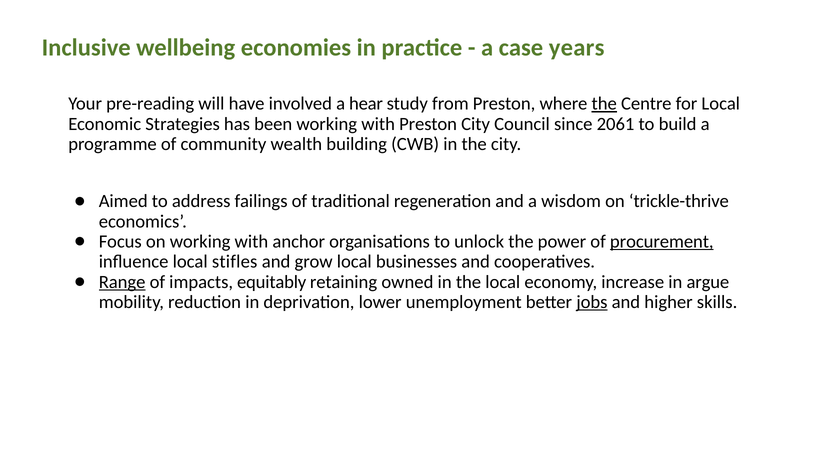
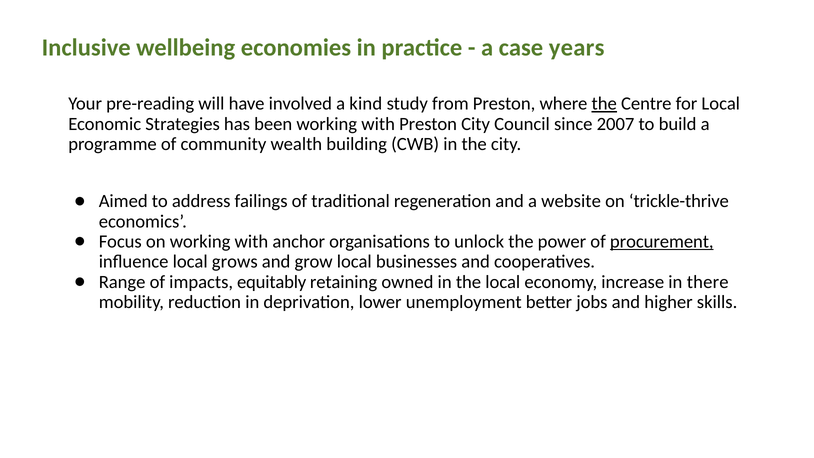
hear: hear -> kind (366, 104)
2061: 2061 -> 2007 (616, 124)
wisdom: wisdom -> website (571, 201)
stifles: stifles -> grows (235, 262)
Range underline: present -> none (122, 282)
argue: argue -> there (708, 282)
jobs underline: present -> none (592, 302)
